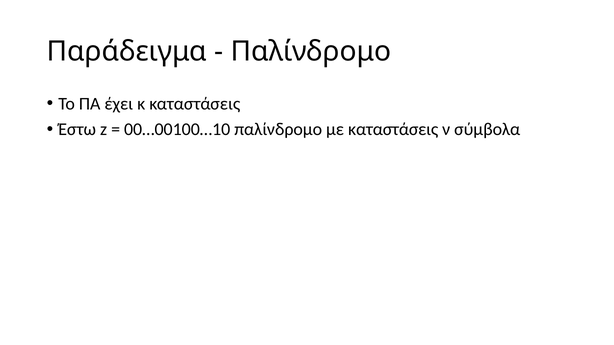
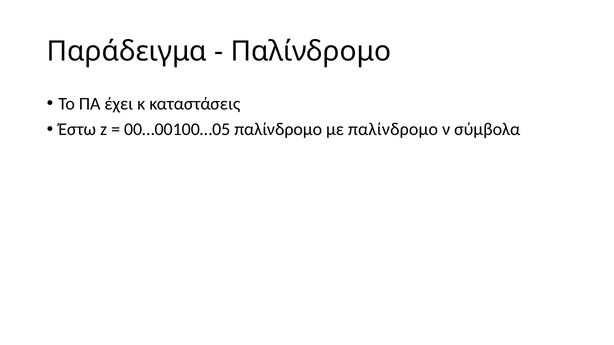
00…00100…10: 00…00100…10 -> 00…00100…05 (177, 130)
με καταστάσεις: καταστάσεις -> παλίνδρομο (393, 130)
